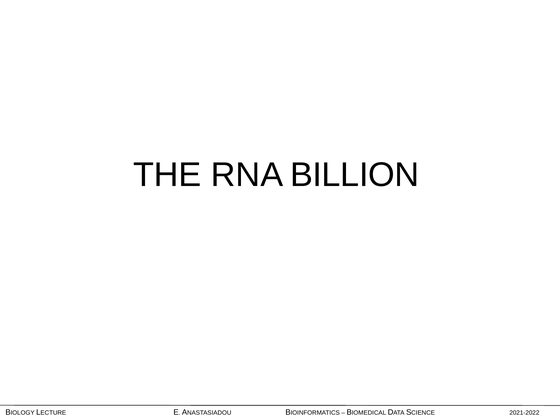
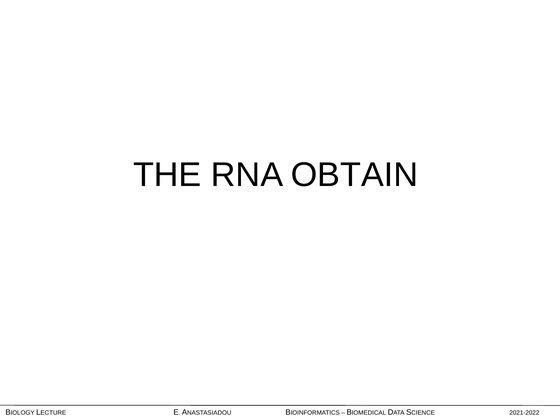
BILLION: BILLION -> OBTAIN (354, 175)
